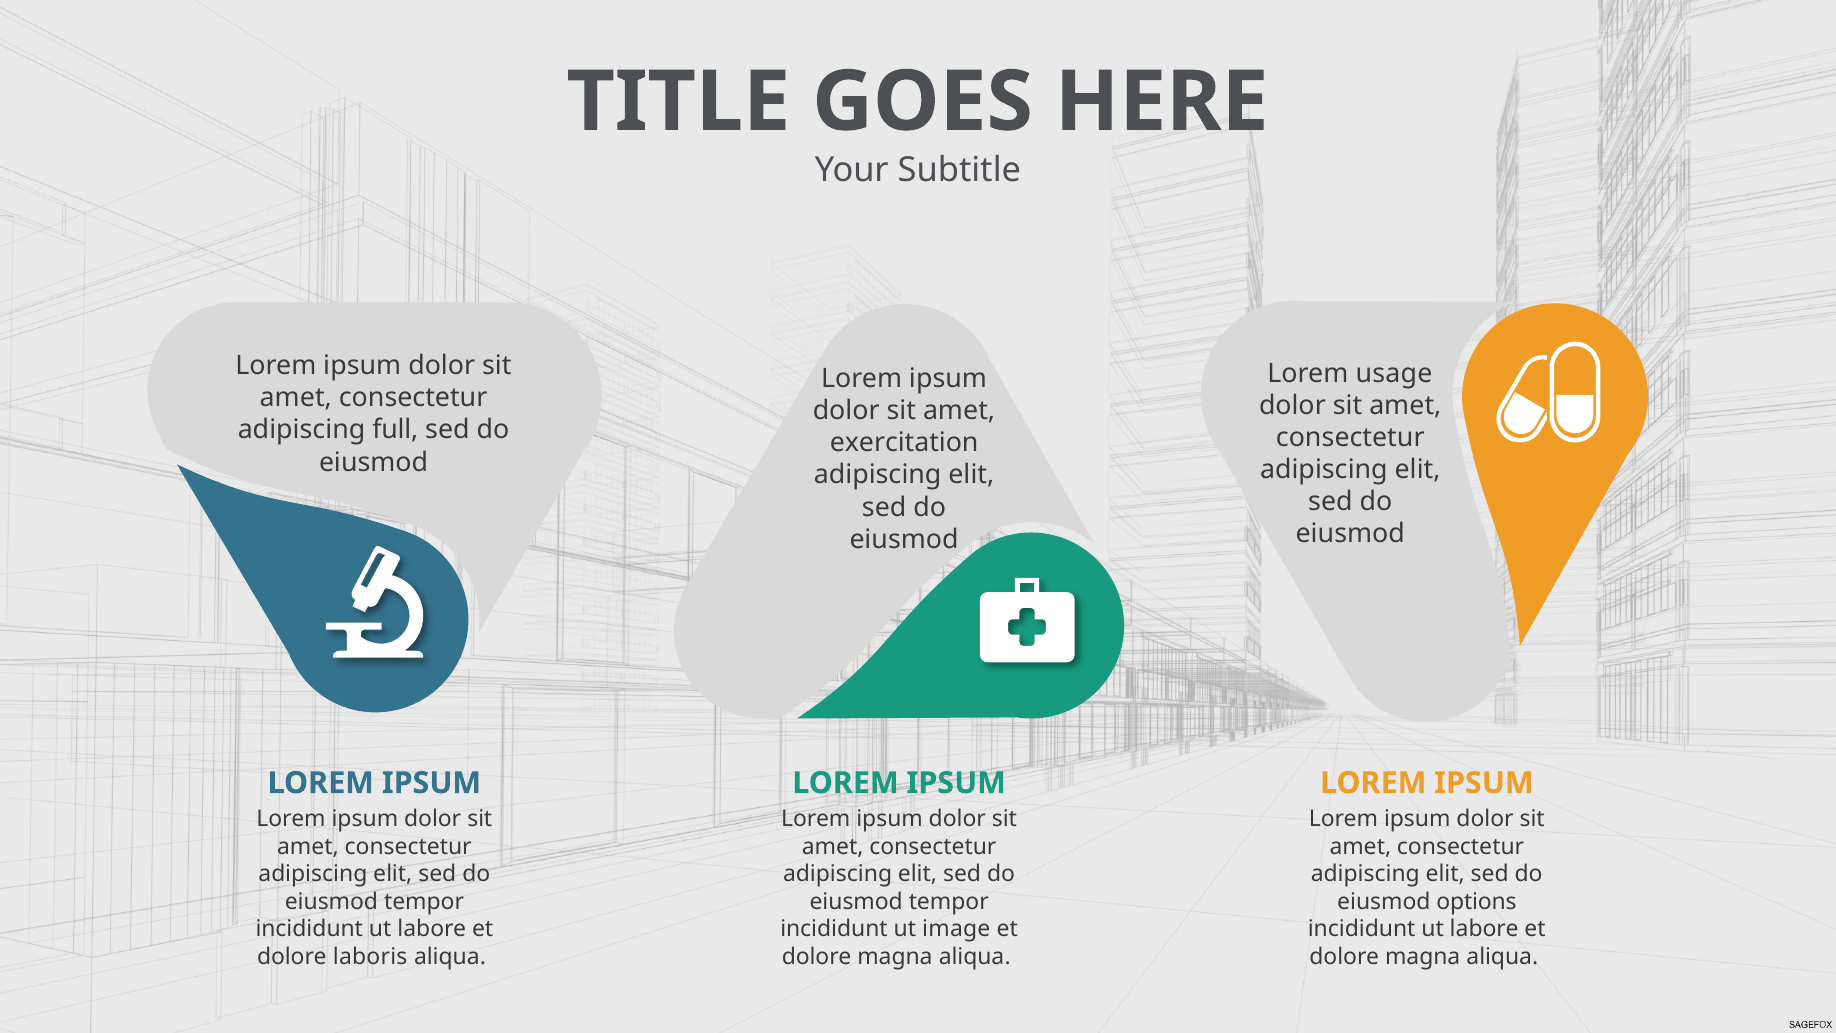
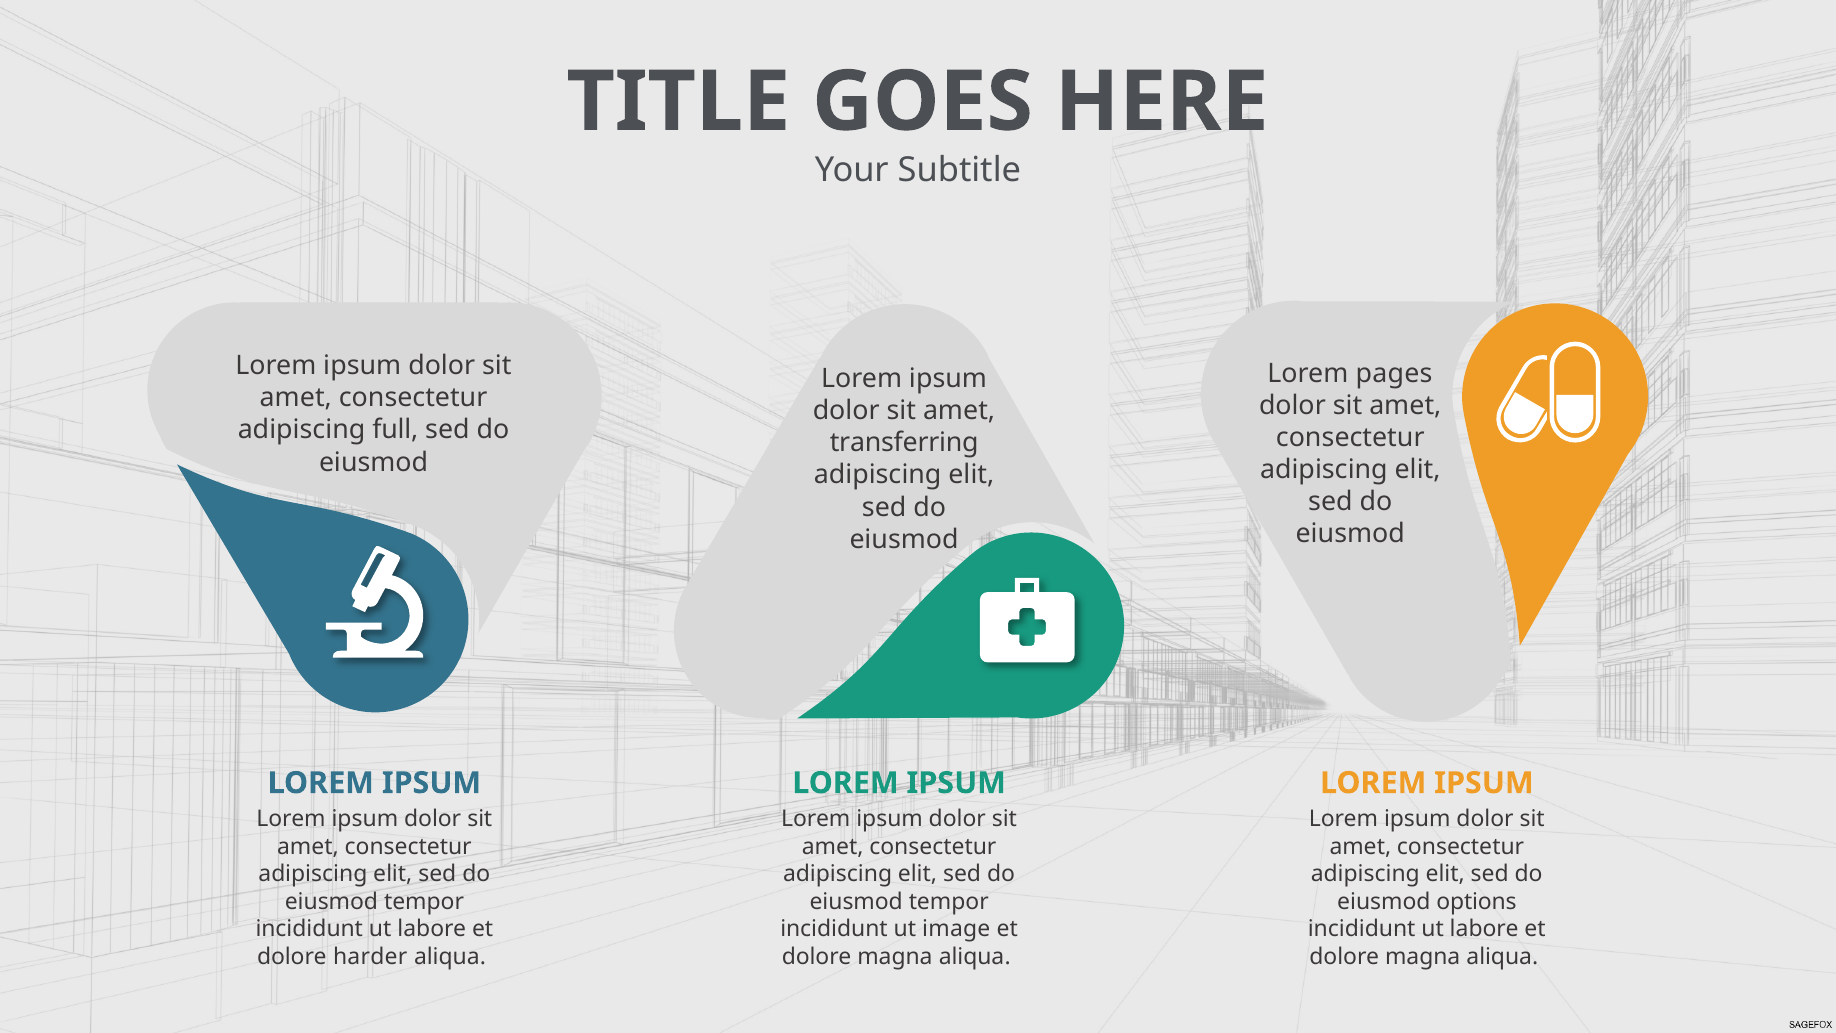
usage: usage -> pages (1394, 373)
exercitation: exercitation -> transferring (904, 443)
laboris: laboris -> harder (370, 957)
